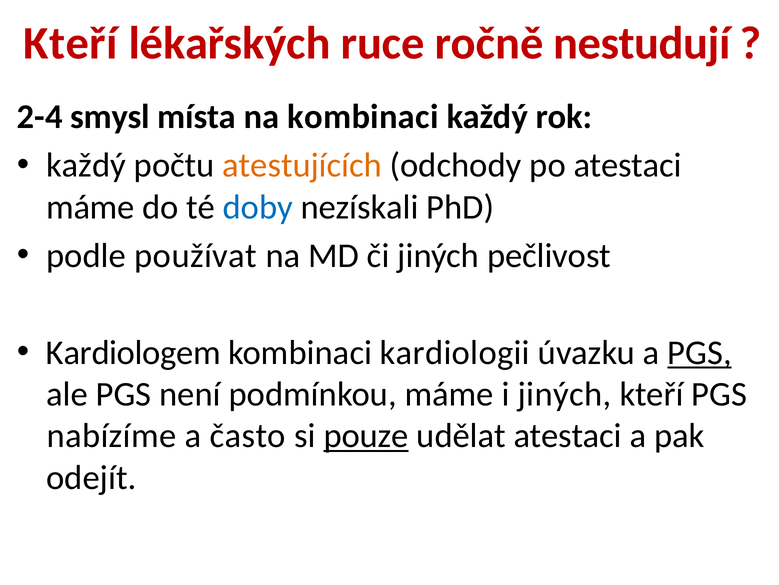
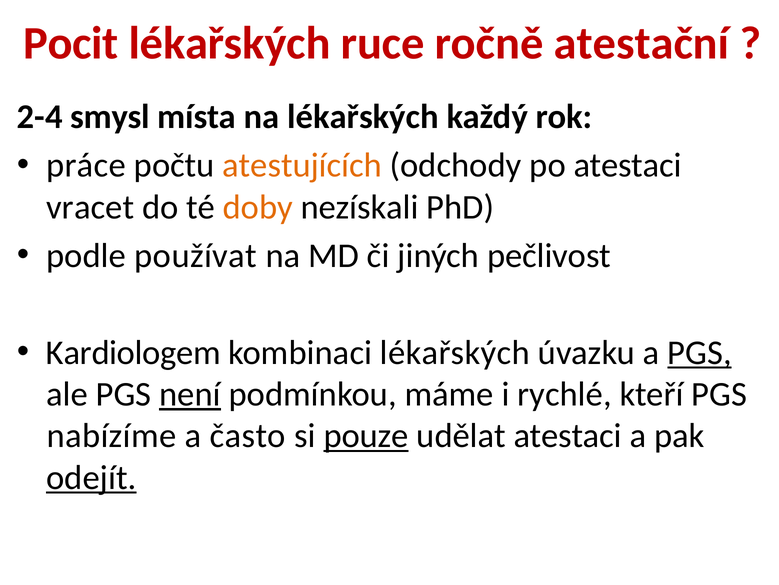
Kteří: Kteří -> Pocit (71, 43)
nestudují: nestudují -> atestační (642, 43)
na kombinaci: kombinaci -> lékařských (363, 117)
každý: každý -> práce (86, 165)
máme: máme -> vracet (90, 207)
doby colour: blue -> orange (258, 207)
kombinaci kardiologii: kardiologii -> lékařských (455, 352)
není underline: none -> present (190, 394)
i jiných: jiných -> rychlé (565, 394)
odejít underline: none -> present (91, 477)
